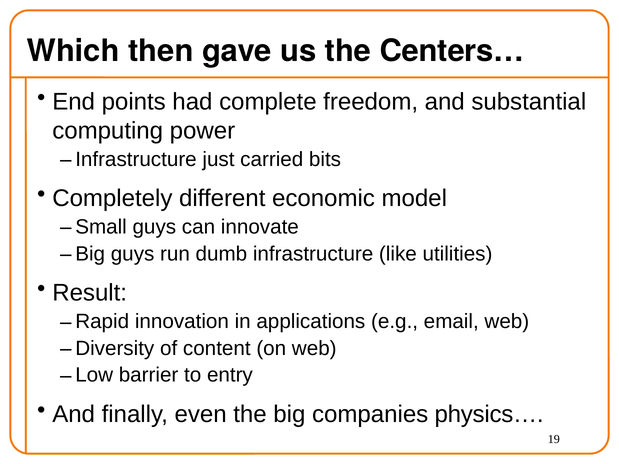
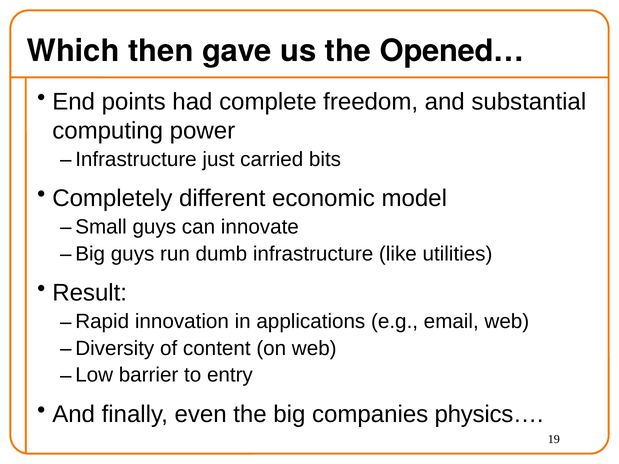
Centers…: Centers… -> Opened… (452, 51)
